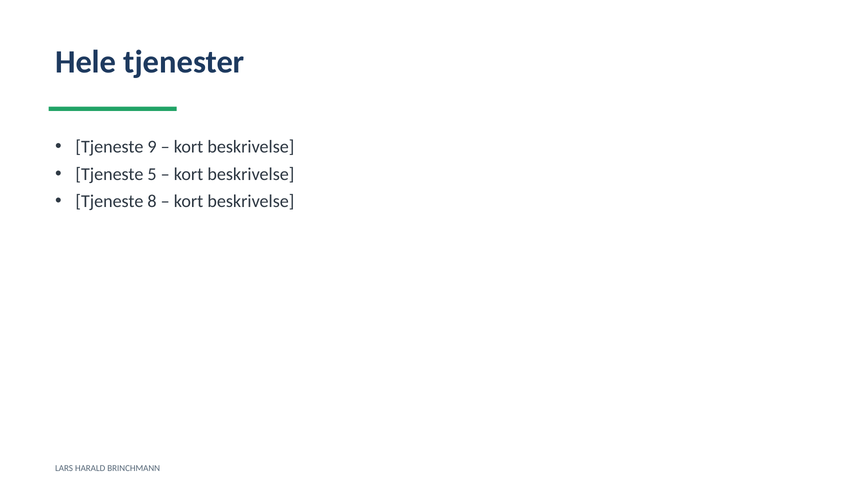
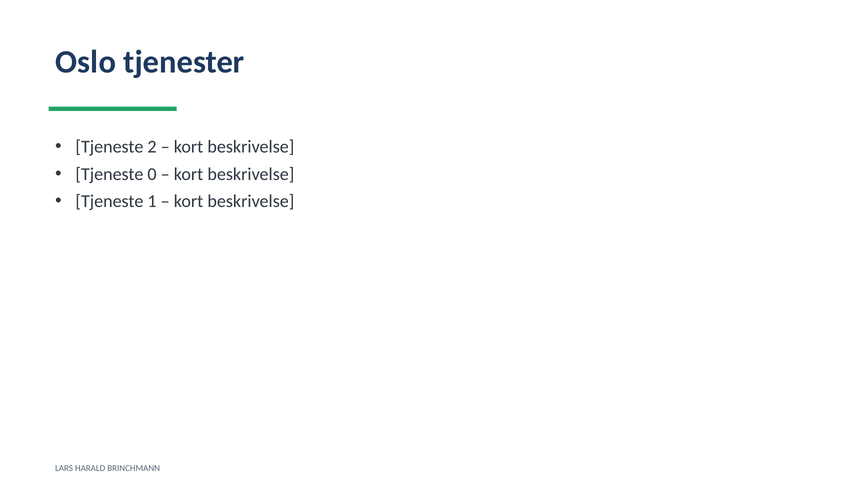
Hele: Hele -> Oslo (86, 62)
9: 9 -> 2 (152, 147)
5: 5 -> 0 (152, 174)
8: 8 -> 1 (152, 201)
